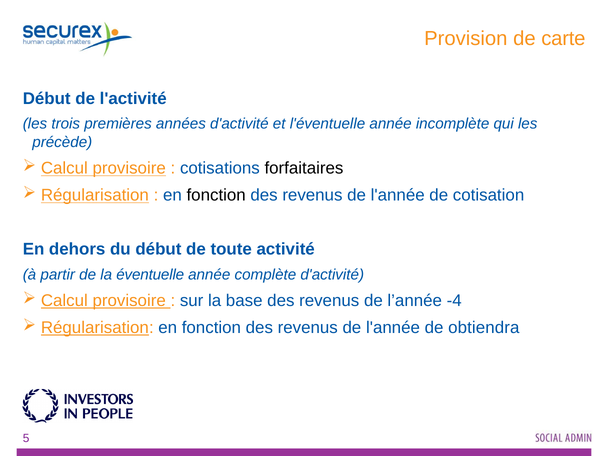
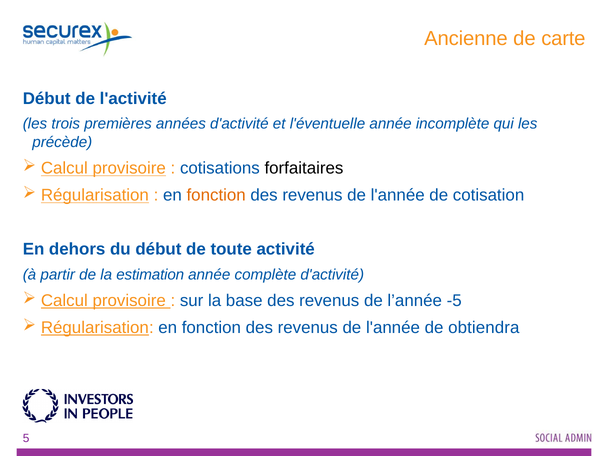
Provision: Provision -> Ancienne (466, 39)
fonction colour: black -> orange (216, 195)
éventuelle: éventuelle -> estimation (150, 275)
-4: -4 -> -5 (454, 301)
